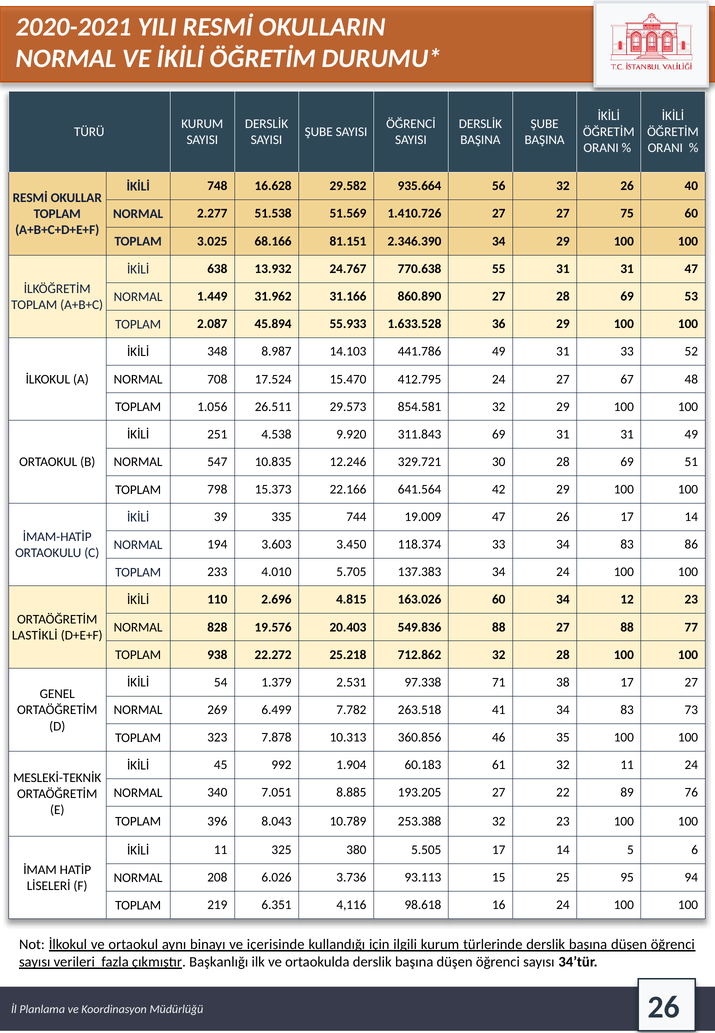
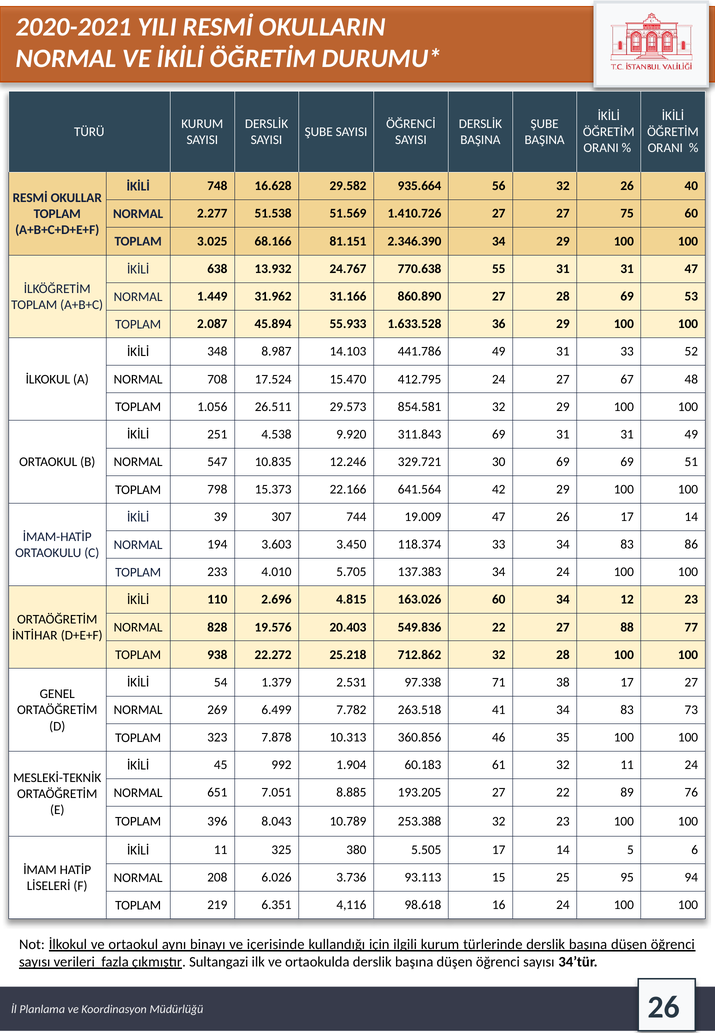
30 28: 28 -> 69 (563, 462)
335: 335 -> 307 (282, 517)
549.836 88: 88 -> 22 (499, 627)
LASTİKLİ: LASTİKLİ -> İNTİHAR (35, 635)
340: 340 -> 651 (217, 792)
Başkanlığı: Başkanlığı -> Sultangazi (219, 962)
